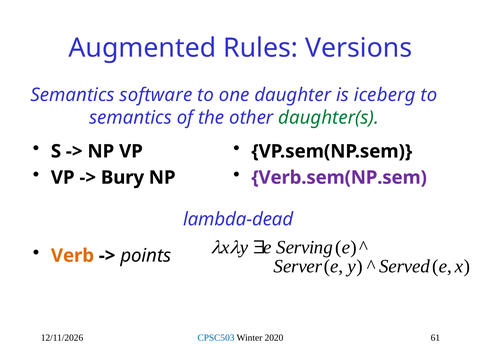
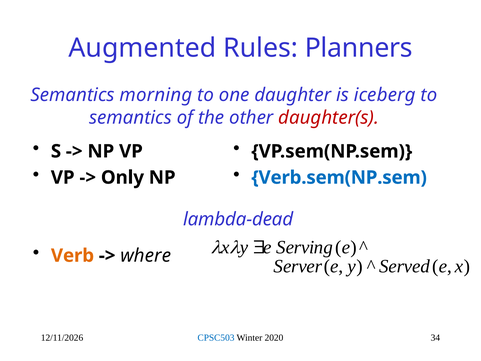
Versions: Versions -> Planners (359, 48)
software: software -> morning (156, 95)
daughter(s colour: green -> red (329, 118)
Bury: Bury -> Only (122, 177)
Verb.sem(NP.sem colour: purple -> blue (339, 177)
points: points -> where (146, 255)
61: 61 -> 34 (435, 337)
